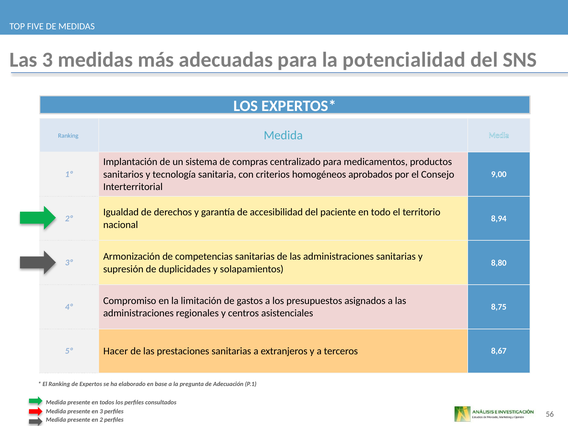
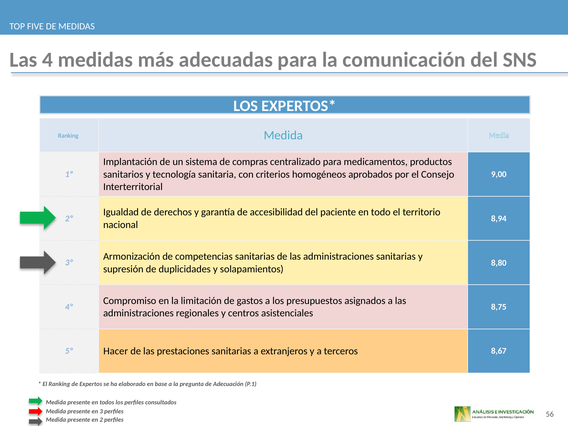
Las 3: 3 -> 4 (48, 60)
potencialidad: potencialidad -> comunicación (404, 60)
